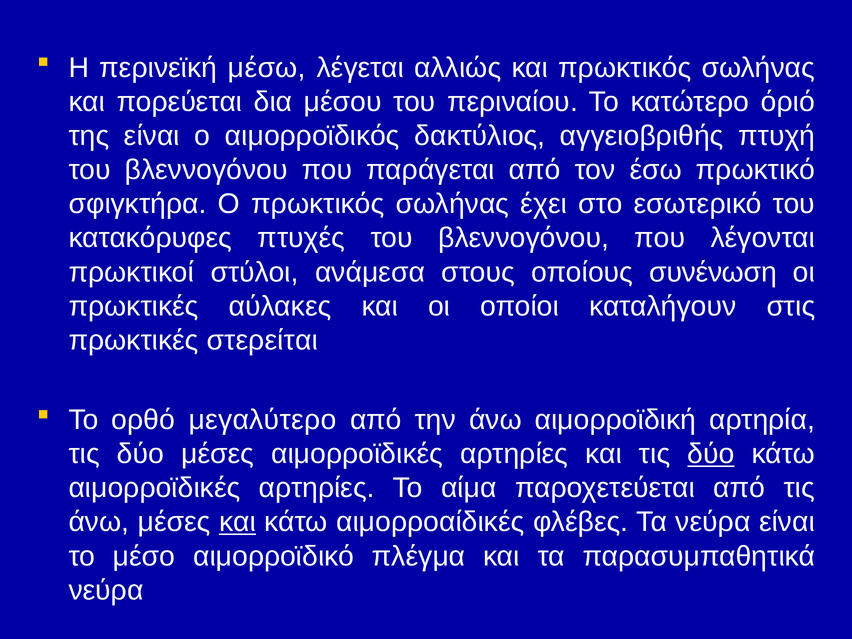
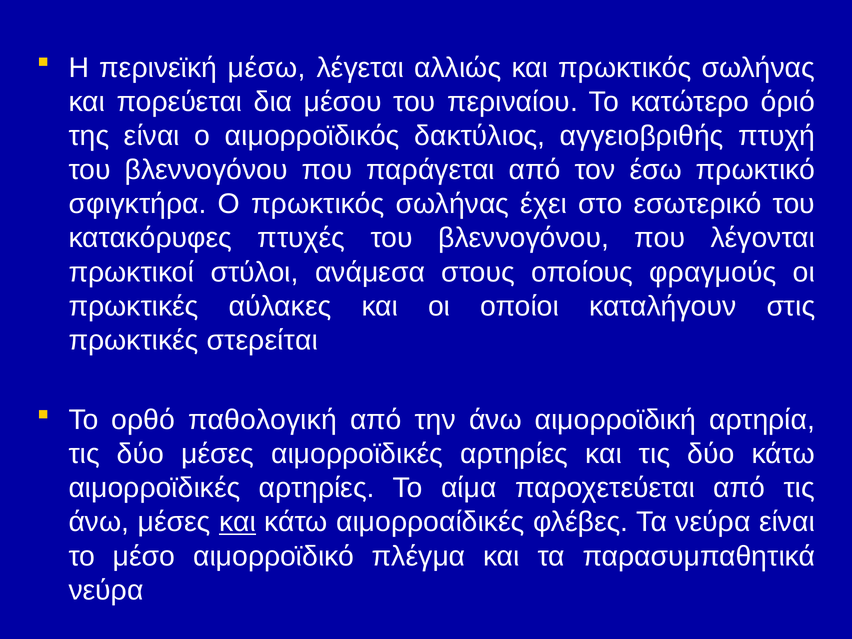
συνένωση: συνένωση -> φραγμούς (713, 272)
μεγαλύτερο: μεγαλύτερο -> παθολογική (263, 420)
δύο underline: present -> none (711, 454)
